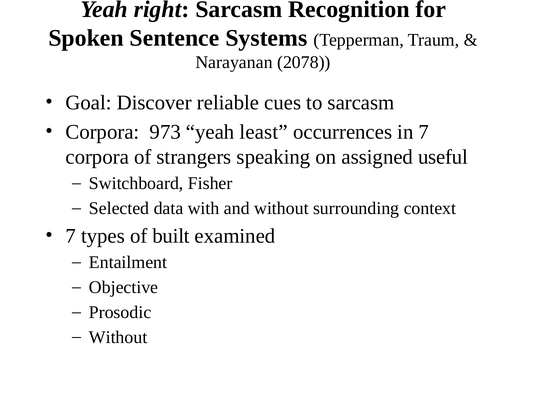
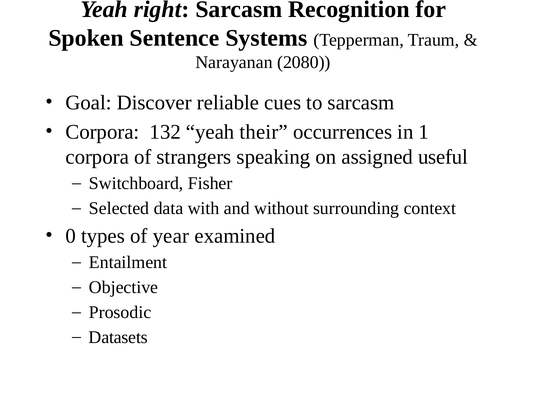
2078: 2078 -> 2080 (304, 62)
973: 973 -> 132 (165, 132)
least: least -> their (264, 132)
in 7: 7 -> 1 (424, 132)
7: 7 -> 0 (71, 236)
built: built -> year (171, 236)
Without: Without -> Datasets (118, 337)
